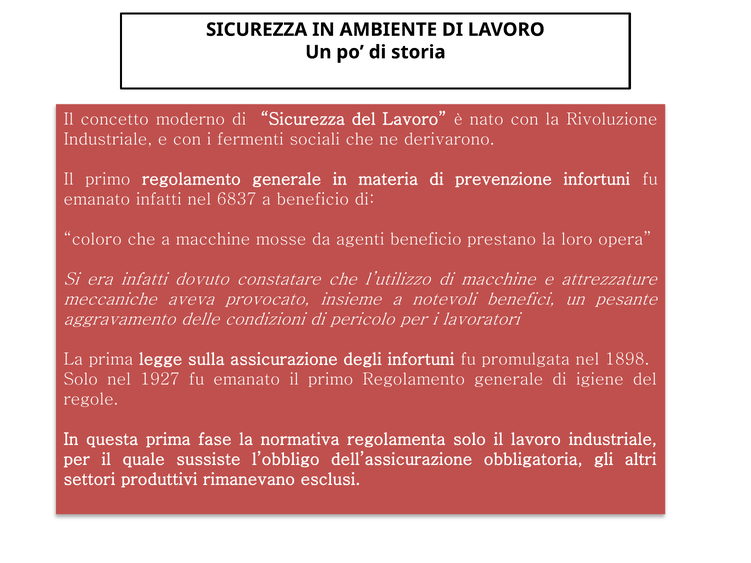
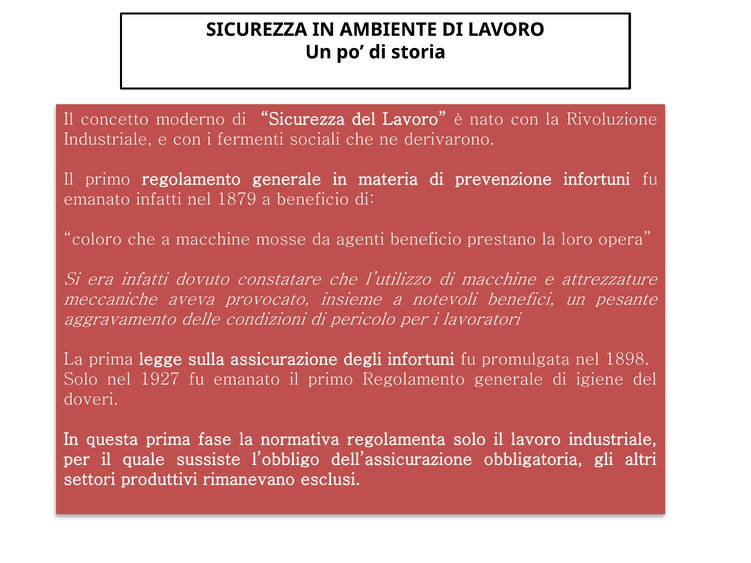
6837: 6837 -> 1879 (237, 199)
regole: regole -> doveri (91, 399)
